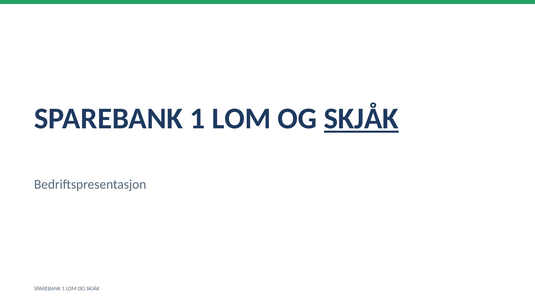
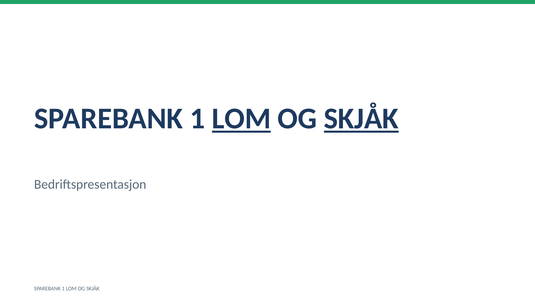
LOM underline: none -> present (241, 119)
